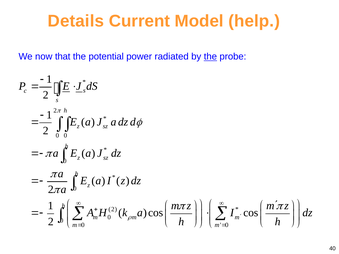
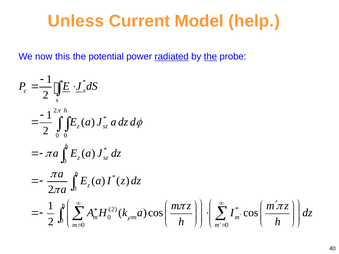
Details: Details -> Unless (76, 21)
that: that -> this (63, 57)
radiated underline: none -> present (172, 57)
